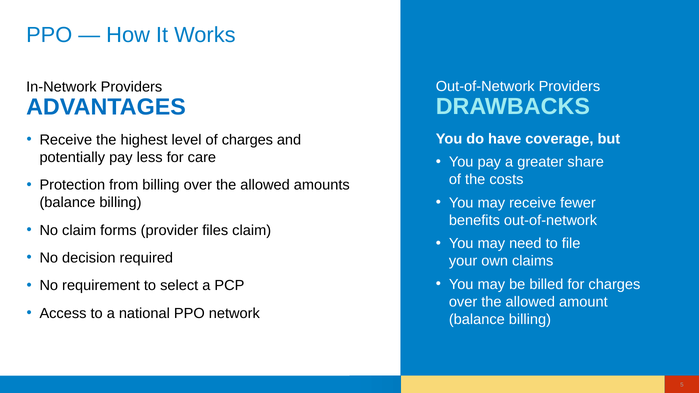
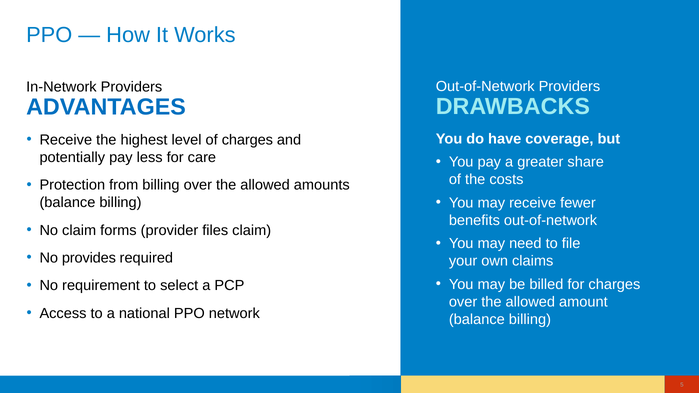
decision: decision -> provides (89, 258)
